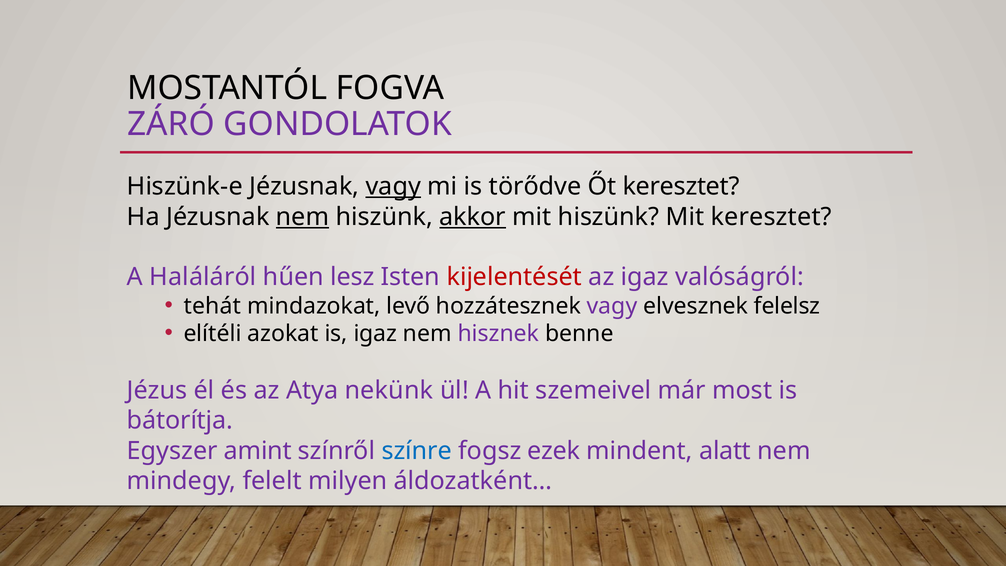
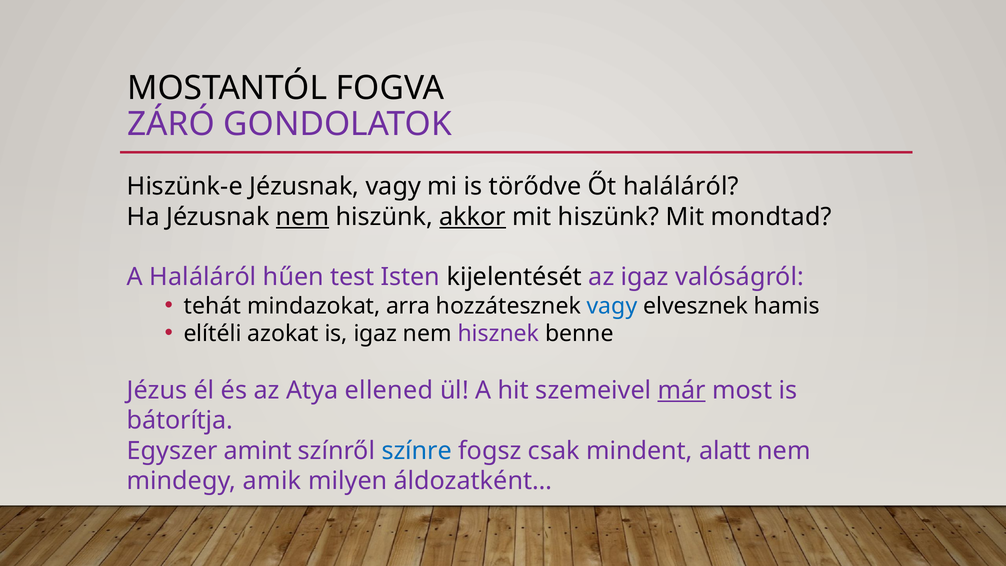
vagy underline: present -> none (393, 187)
Őt keresztet: keresztet -> haláláról (681, 187)
Mit keresztet: keresztet -> mondtad (771, 217)
lesz: lesz -> test (352, 277)
kijelentését colour: red -> black (514, 277)
levő: levő -> arra (408, 306)
vagy colour: purple -> blue (612, 306)
felelsz: felelsz -> hamis (787, 306)
nekünk: nekünk -> ellened (389, 390)
már underline: none -> present (682, 390)
ezek: ezek -> csak (554, 451)
felelt: felelt -> amik (272, 481)
